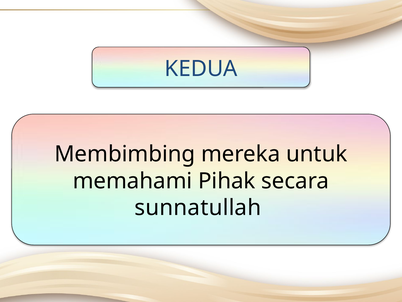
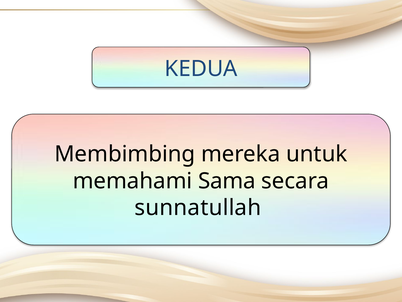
Pihak: Pihak -> Sama (227, 181)
